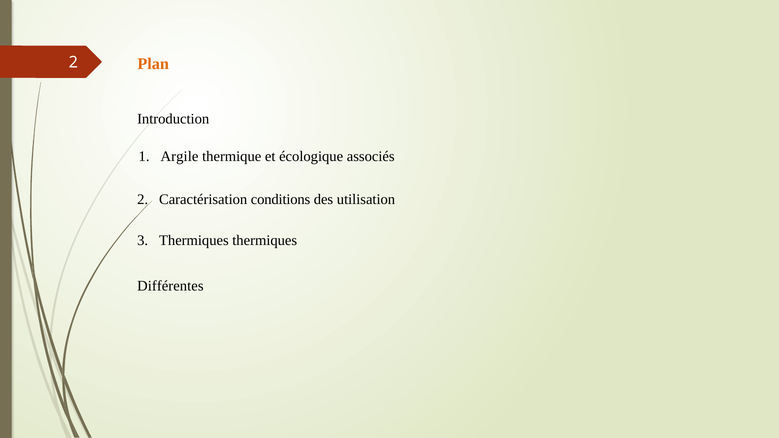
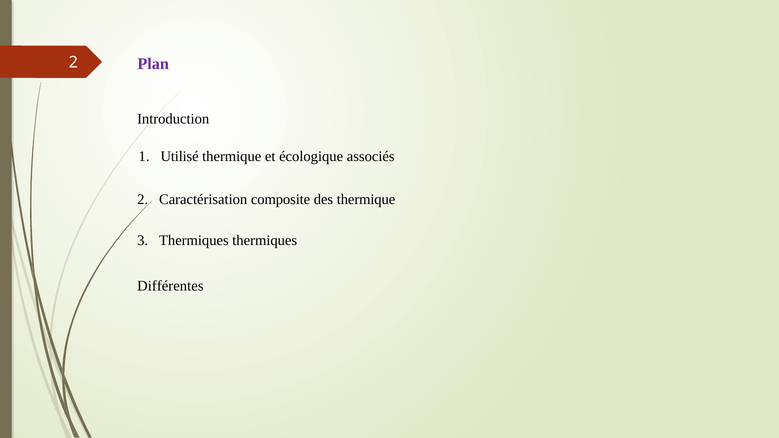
Plan colour: orange -> purple (153, 64)
Argile: Argile -> Utilisé (180, 157)
conditions: conditions -> composite (281, 200)
des utilisation: utilisation -> thermique (366, 200)
